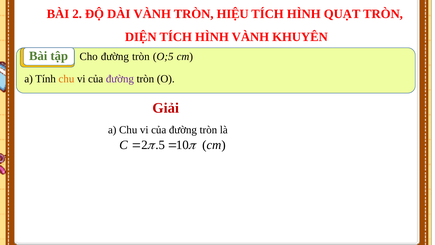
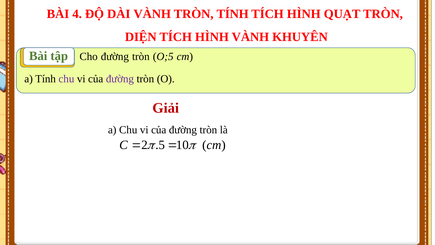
BÀI 2: 2 -> 4 (77, 14)
TRÒN HIỆU: HIỆU -> TÍNH (233, 14)
chu colour: orange -> purple (66, 79)
